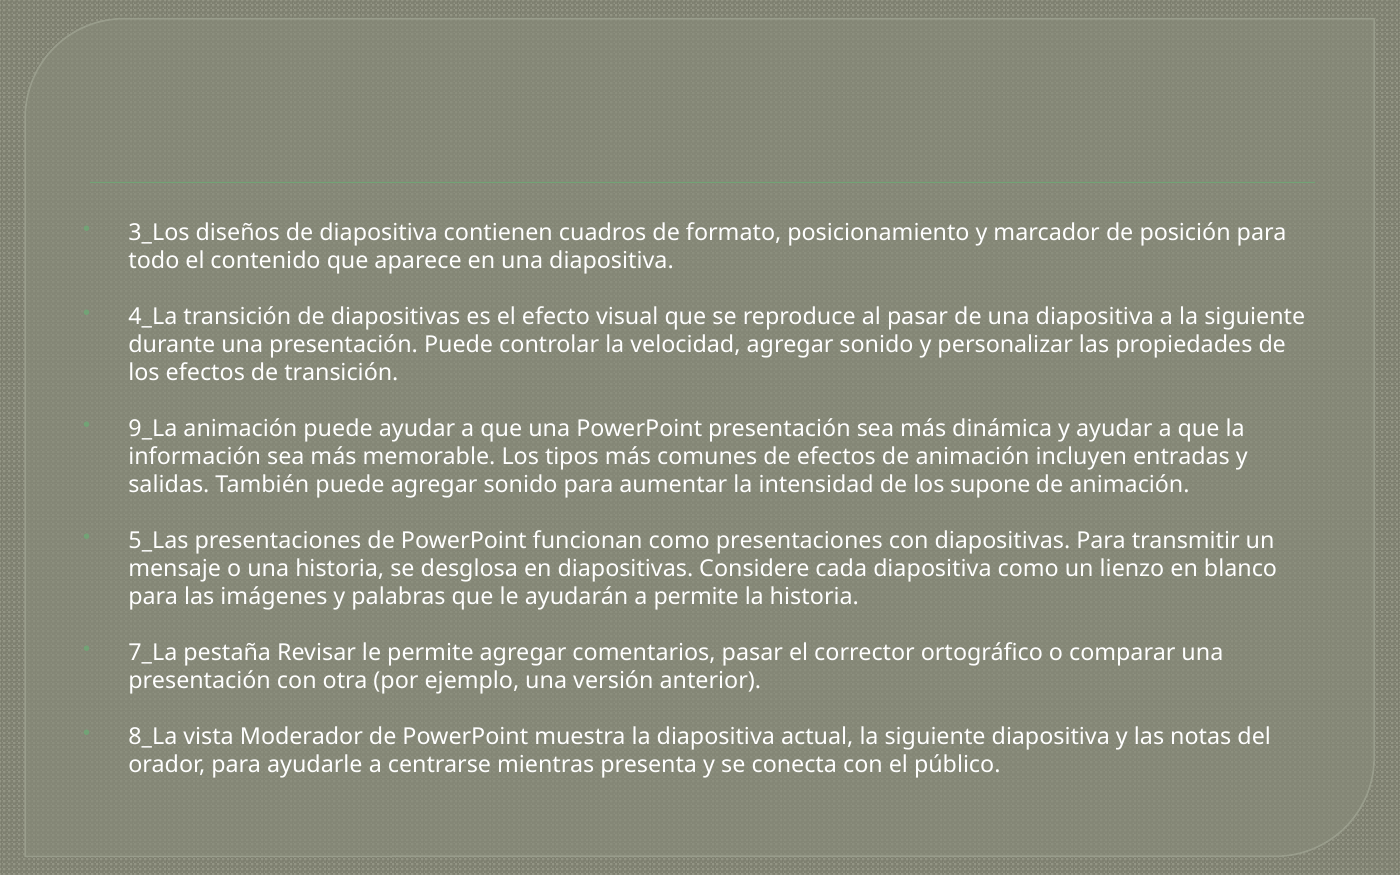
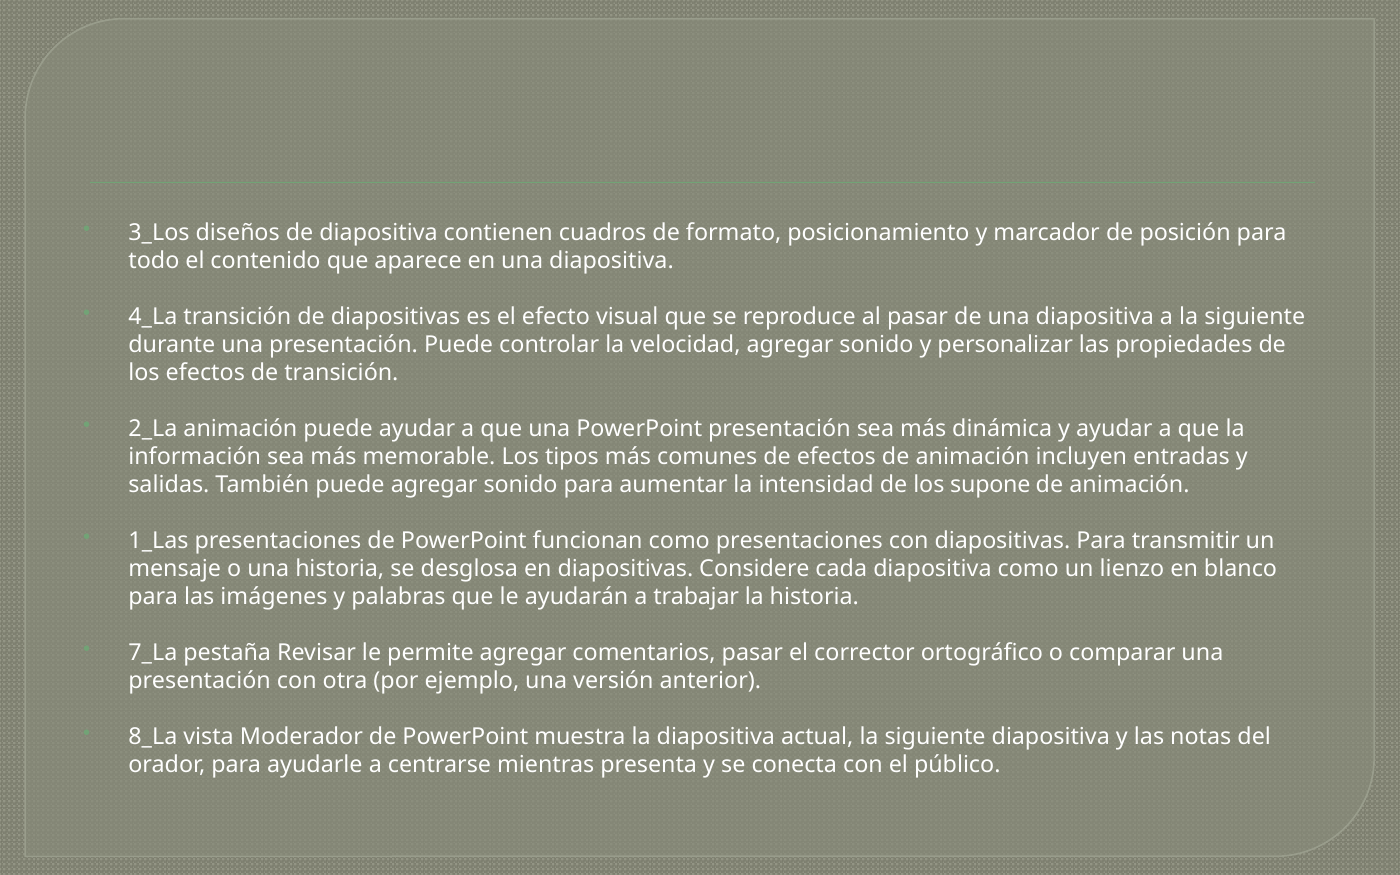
9_La: 9_La -> 2_La (153, 429)
5_Las: 5_Las -> 1_Las (159, 541)
a permite: permite -> trabajar (696, 597)
